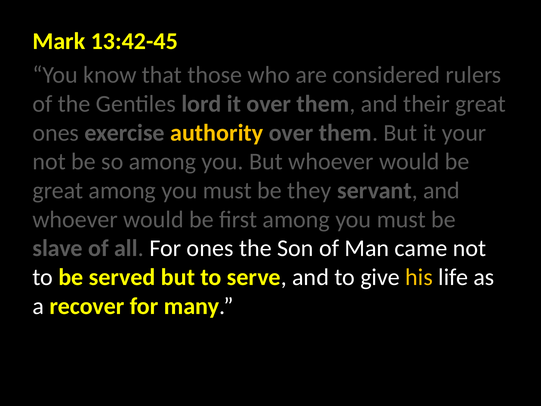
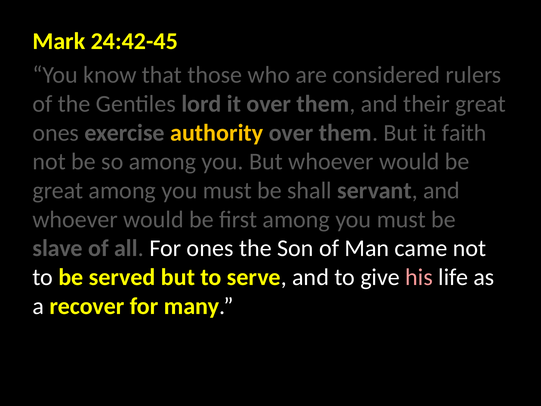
13:42-45: 13:42-45 -> 24:42-45 (134, 41)
your: your -> faith (464, 133)
they: they -> shall (309, 190)
his colour: yellow -> pink (419, 277)
